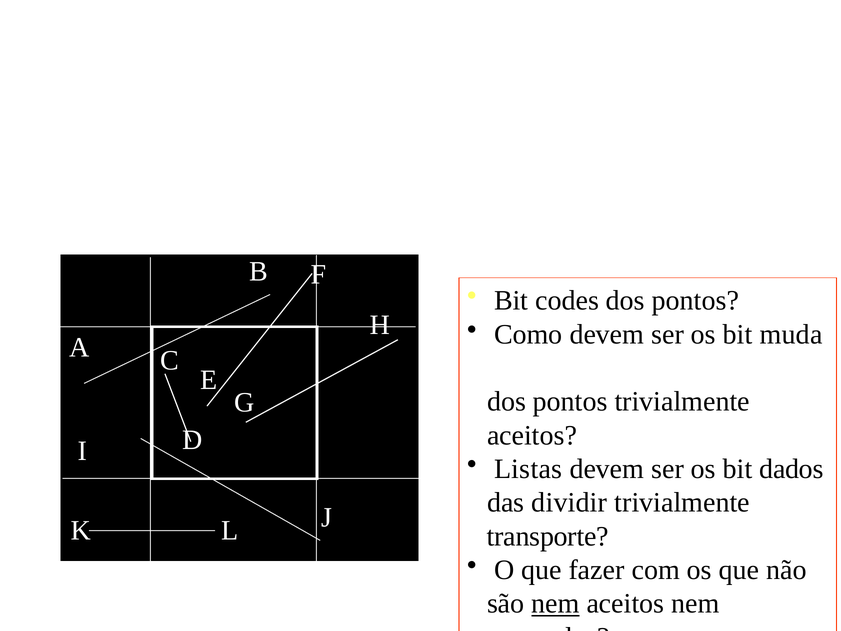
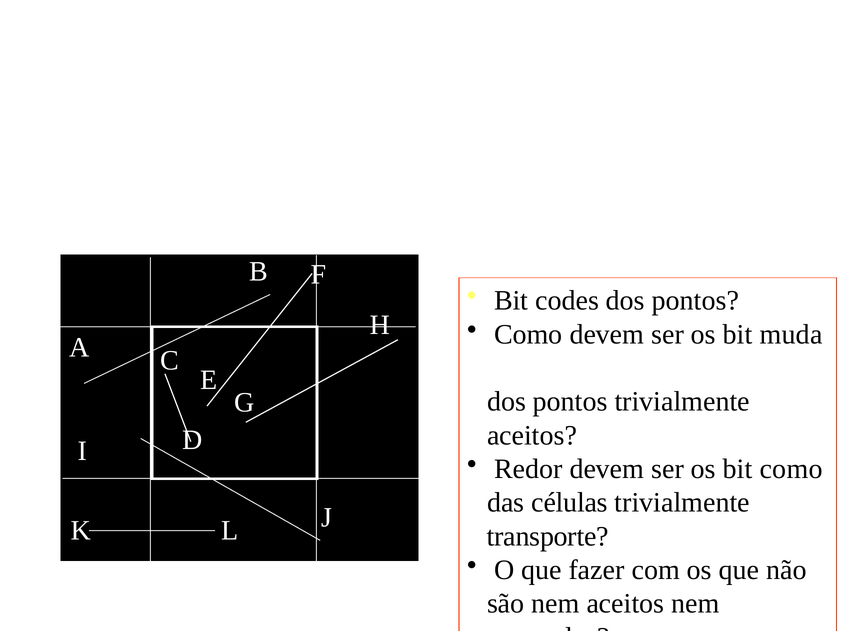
Listas: Listas -> Redor (528, 469)
bit dados: dados -> como (791, 469)
dividir: dividir -> células (569, 502)
nem underline: present -> none (555, 603)
